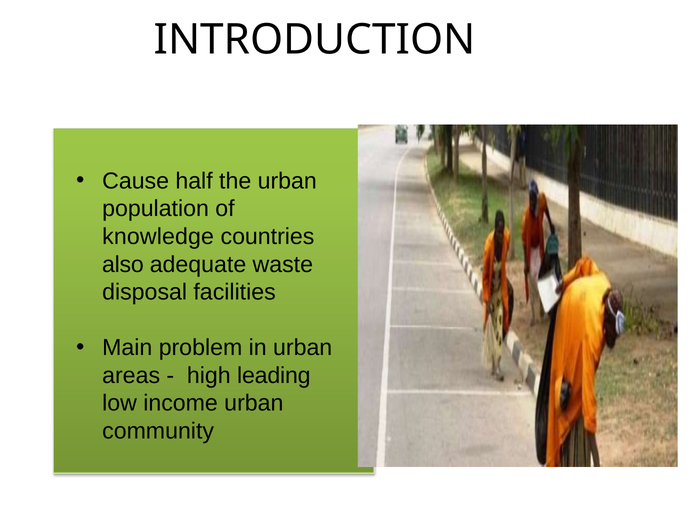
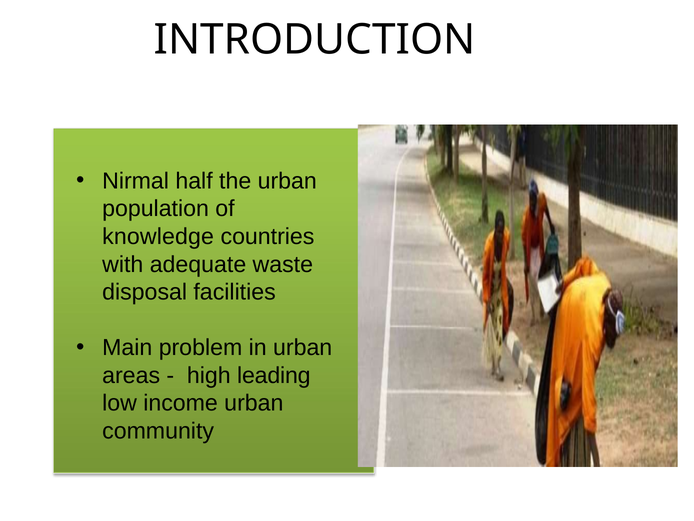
Cause: Cause -> Nirmal (136, 181)
also: also -> with (123, 264)
